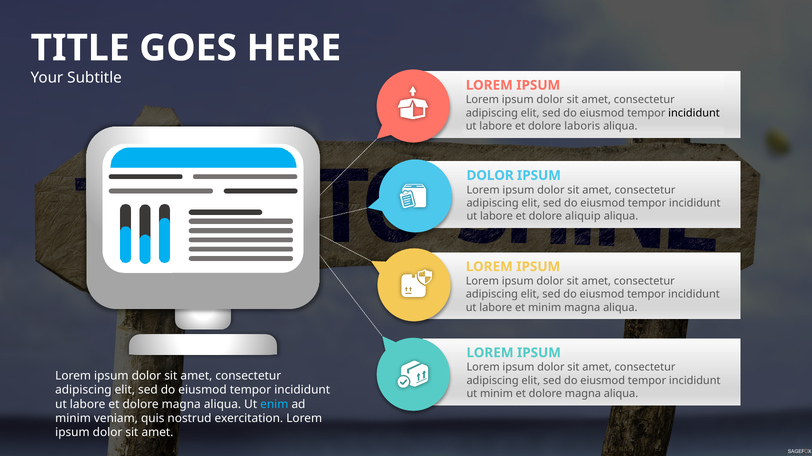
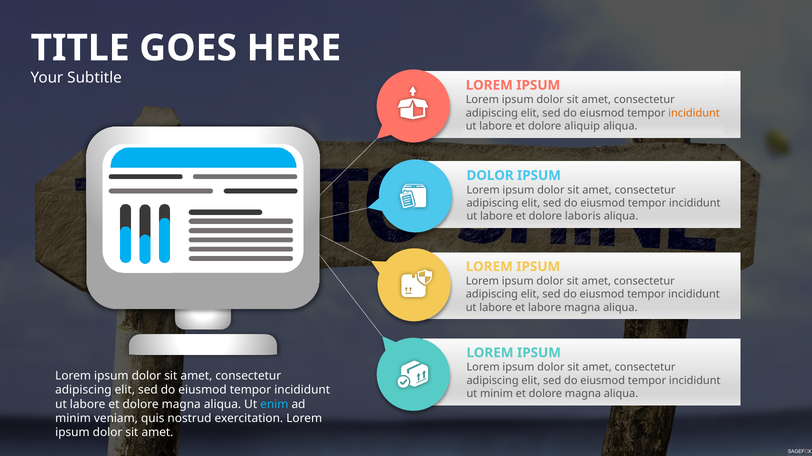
incididunt colour: black -> orange (694, 113)
laboris: laboris -> aliquip (582, 126)
aliquip: aliquip -> laboris (583, 217)
et minim: minim -> labore (545, 308)
